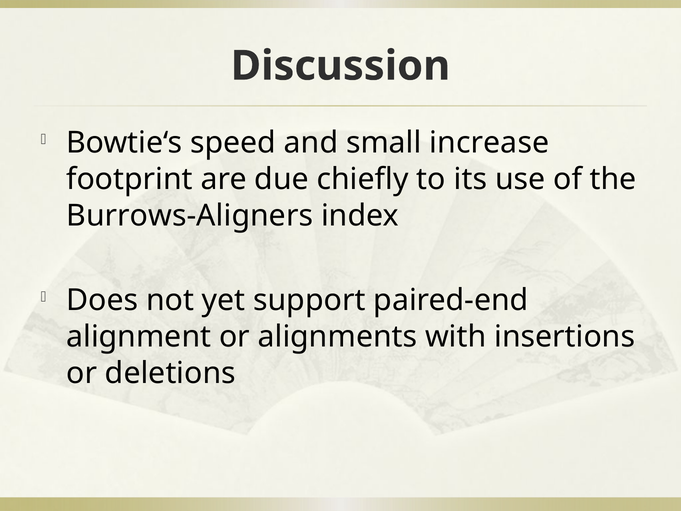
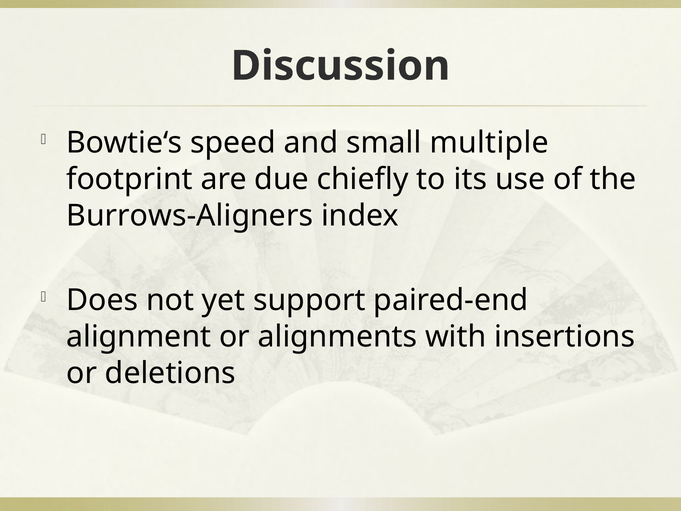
increase: increase -> multiple (489, 143)
